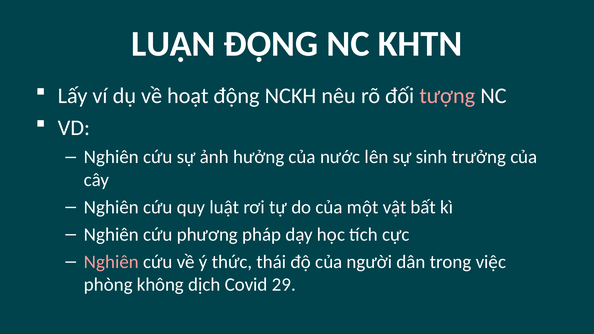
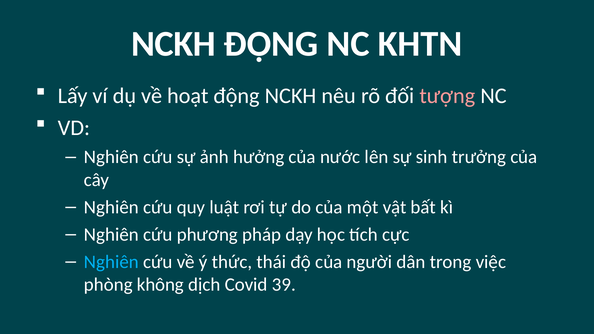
LUẬN: LUẬN -> NCKH (173, 44)
Nghiên colour: pink -> light blue (111, 262)
29: 29 -> 39 (284, 285)
